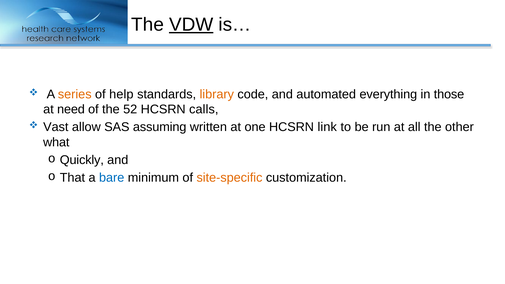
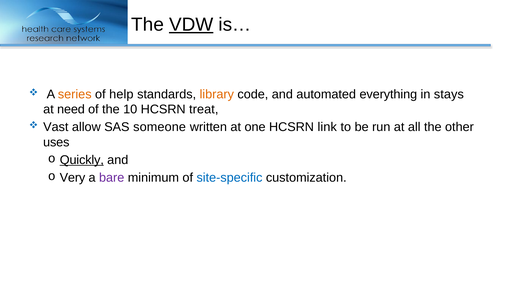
those: those -> stays (449, 94)
52: 52 -> 10 (130, 109)
calls: calls -> treat (204, 109)
assuming: assuming -> someone (160, 127)
what: what -> uses (56, 142)
Quickly underline: none -> present (82, 160)
That: That -> Very (72, 178)
bare colour: blue -> purple (112, 178)
site-specific colour: orange -> blue (229, 178)
